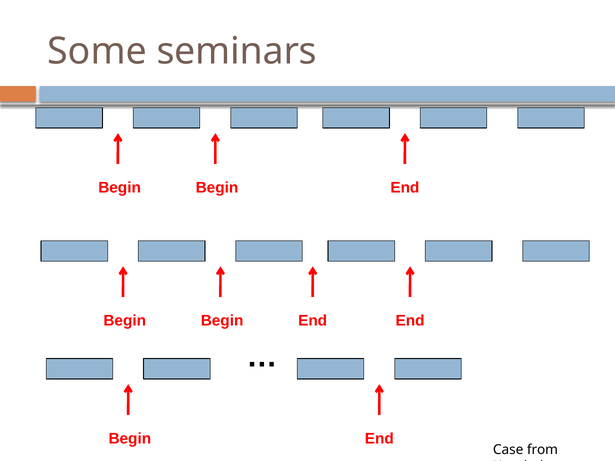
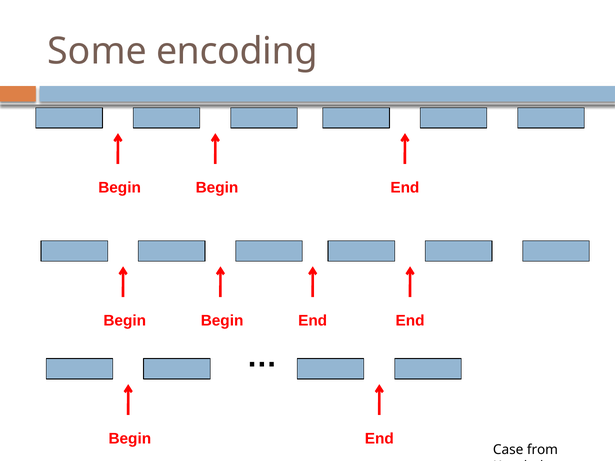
seminars: seminars -> encoding (237, 51)
